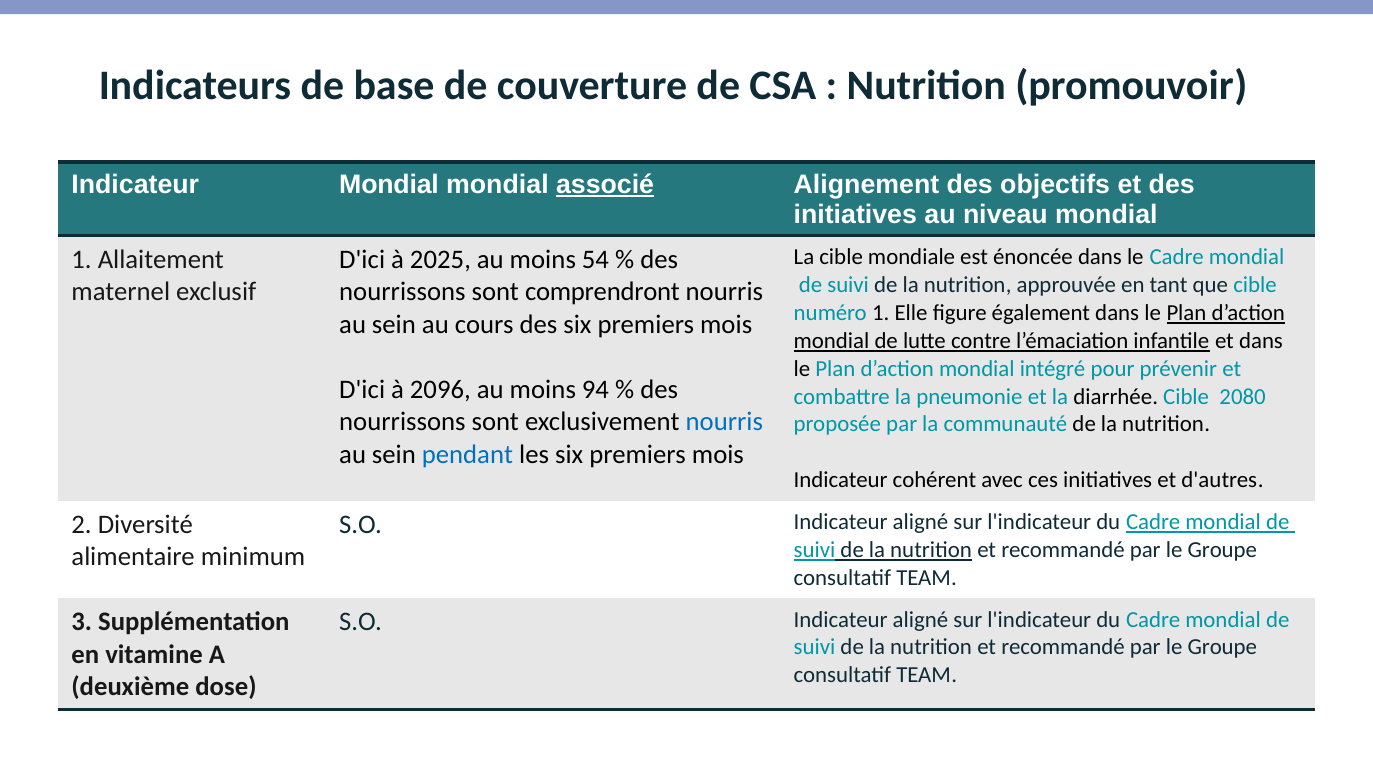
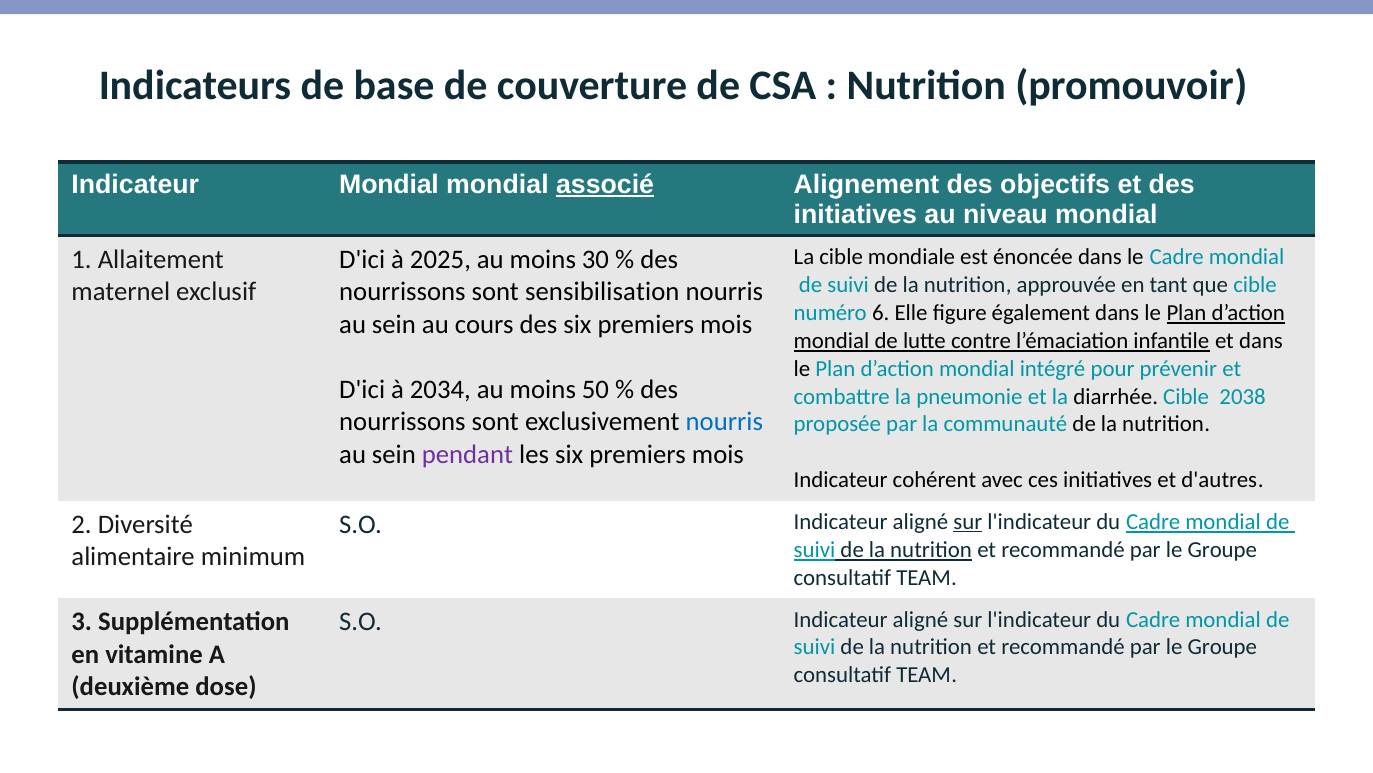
54: 54 -> 30 (595, 259)
comprendront: comprendront -> sensibilisation (602, 292)
numéro 1: 1 -> 6 (881, 312)
2096: 2096 -> 2034 (440, 389)
94: 94 -> 50 (595, 389)
2080: 2080 -> 2038 (1243, 396)
pendant colour: blue -> purple (467, 454)
sur underline: none -> present (968, 521)
